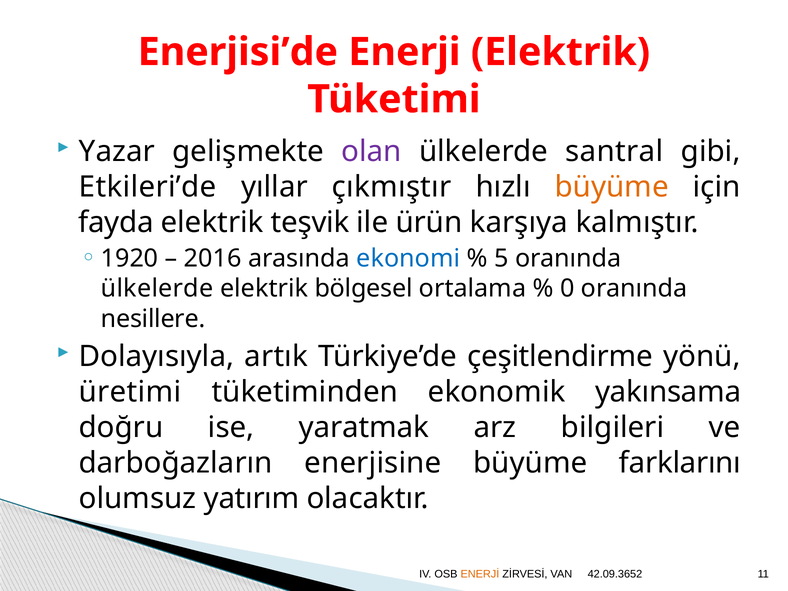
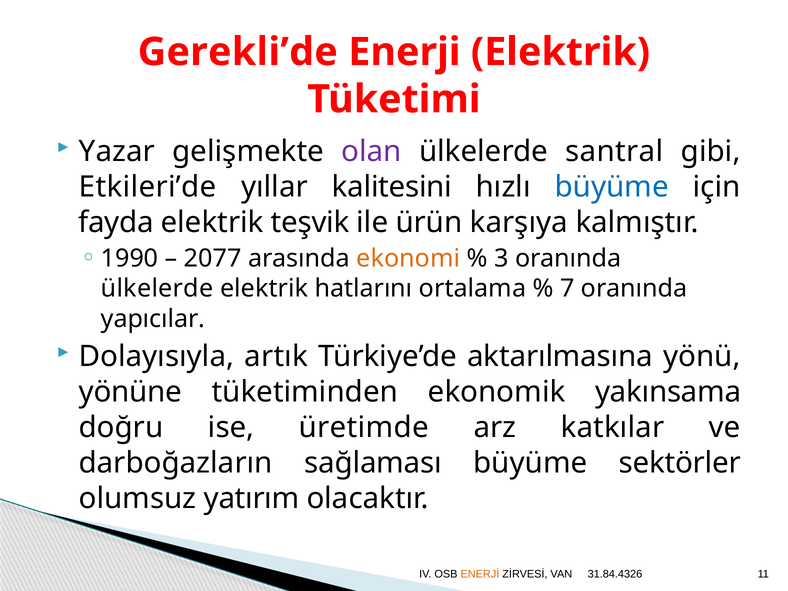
Enerjisi’de: Enerjisi’de -> Gerekli’de (238, 52)
çıkmıştır: çıkmıştır -> kalitesini (392, 187)
büyüme colour: orange -> blue (612, 187)
1920: 1920 -> 1990 (130, 258)
2016: 2016 -> 2077 (213, 258)
ekonomi colour: blue -> orange (408, 258)
5: 5 -> 3 (501, 258)
bölgesel: bölgesel -> hatlarını (364, 289)
0: 0 -> 7 (567, 289)
nesillere: nesillere -> yapıcılar (153, 319)
çeşitlendirme: çeşitlendirme -> aktarılmasına (560, 356)
üretimi: üretimi -> yönüne (130, 392)
yaratmak: yaratmak -> üretimde (364, 427)
bilgileri: bilgileri -> katkılar (613, 427)
enerjisine: enerjisine -> sağlaması (373, 463)
farklarını: farklarını -> sektörler (680, 463)
42.09.3652: 42.09.3652 -> 31.84.4326 (615, 574)
